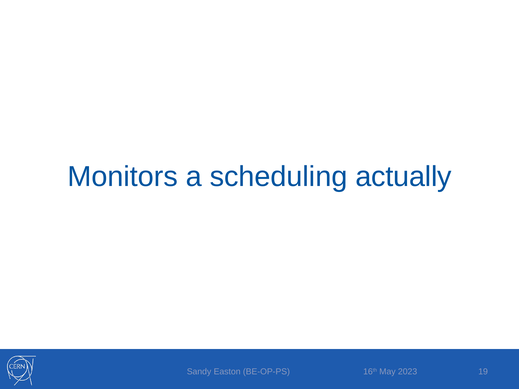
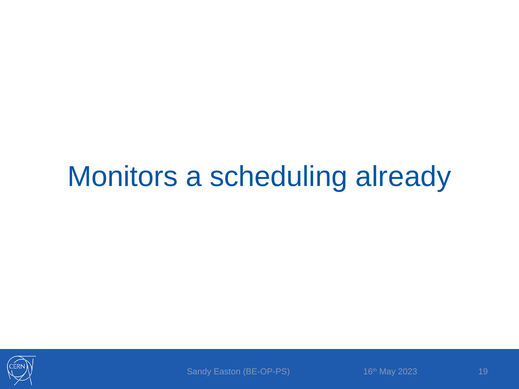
actually: actually -> already (403, 177)
